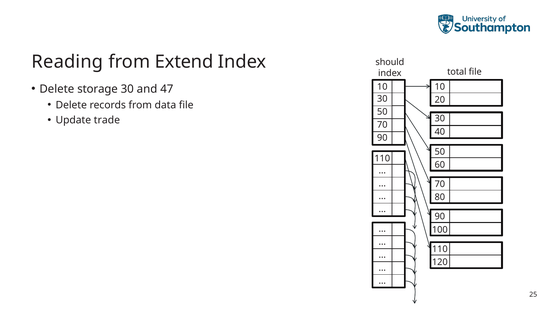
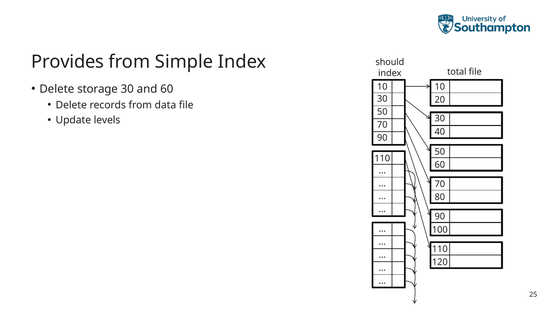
Reading: Reading -> Provides (68, 62)
Extend: Extend -> Simple (184, 62)
and 47: 47 -> 60 (167, 89)
trade: trade -> levels (107, 120)
